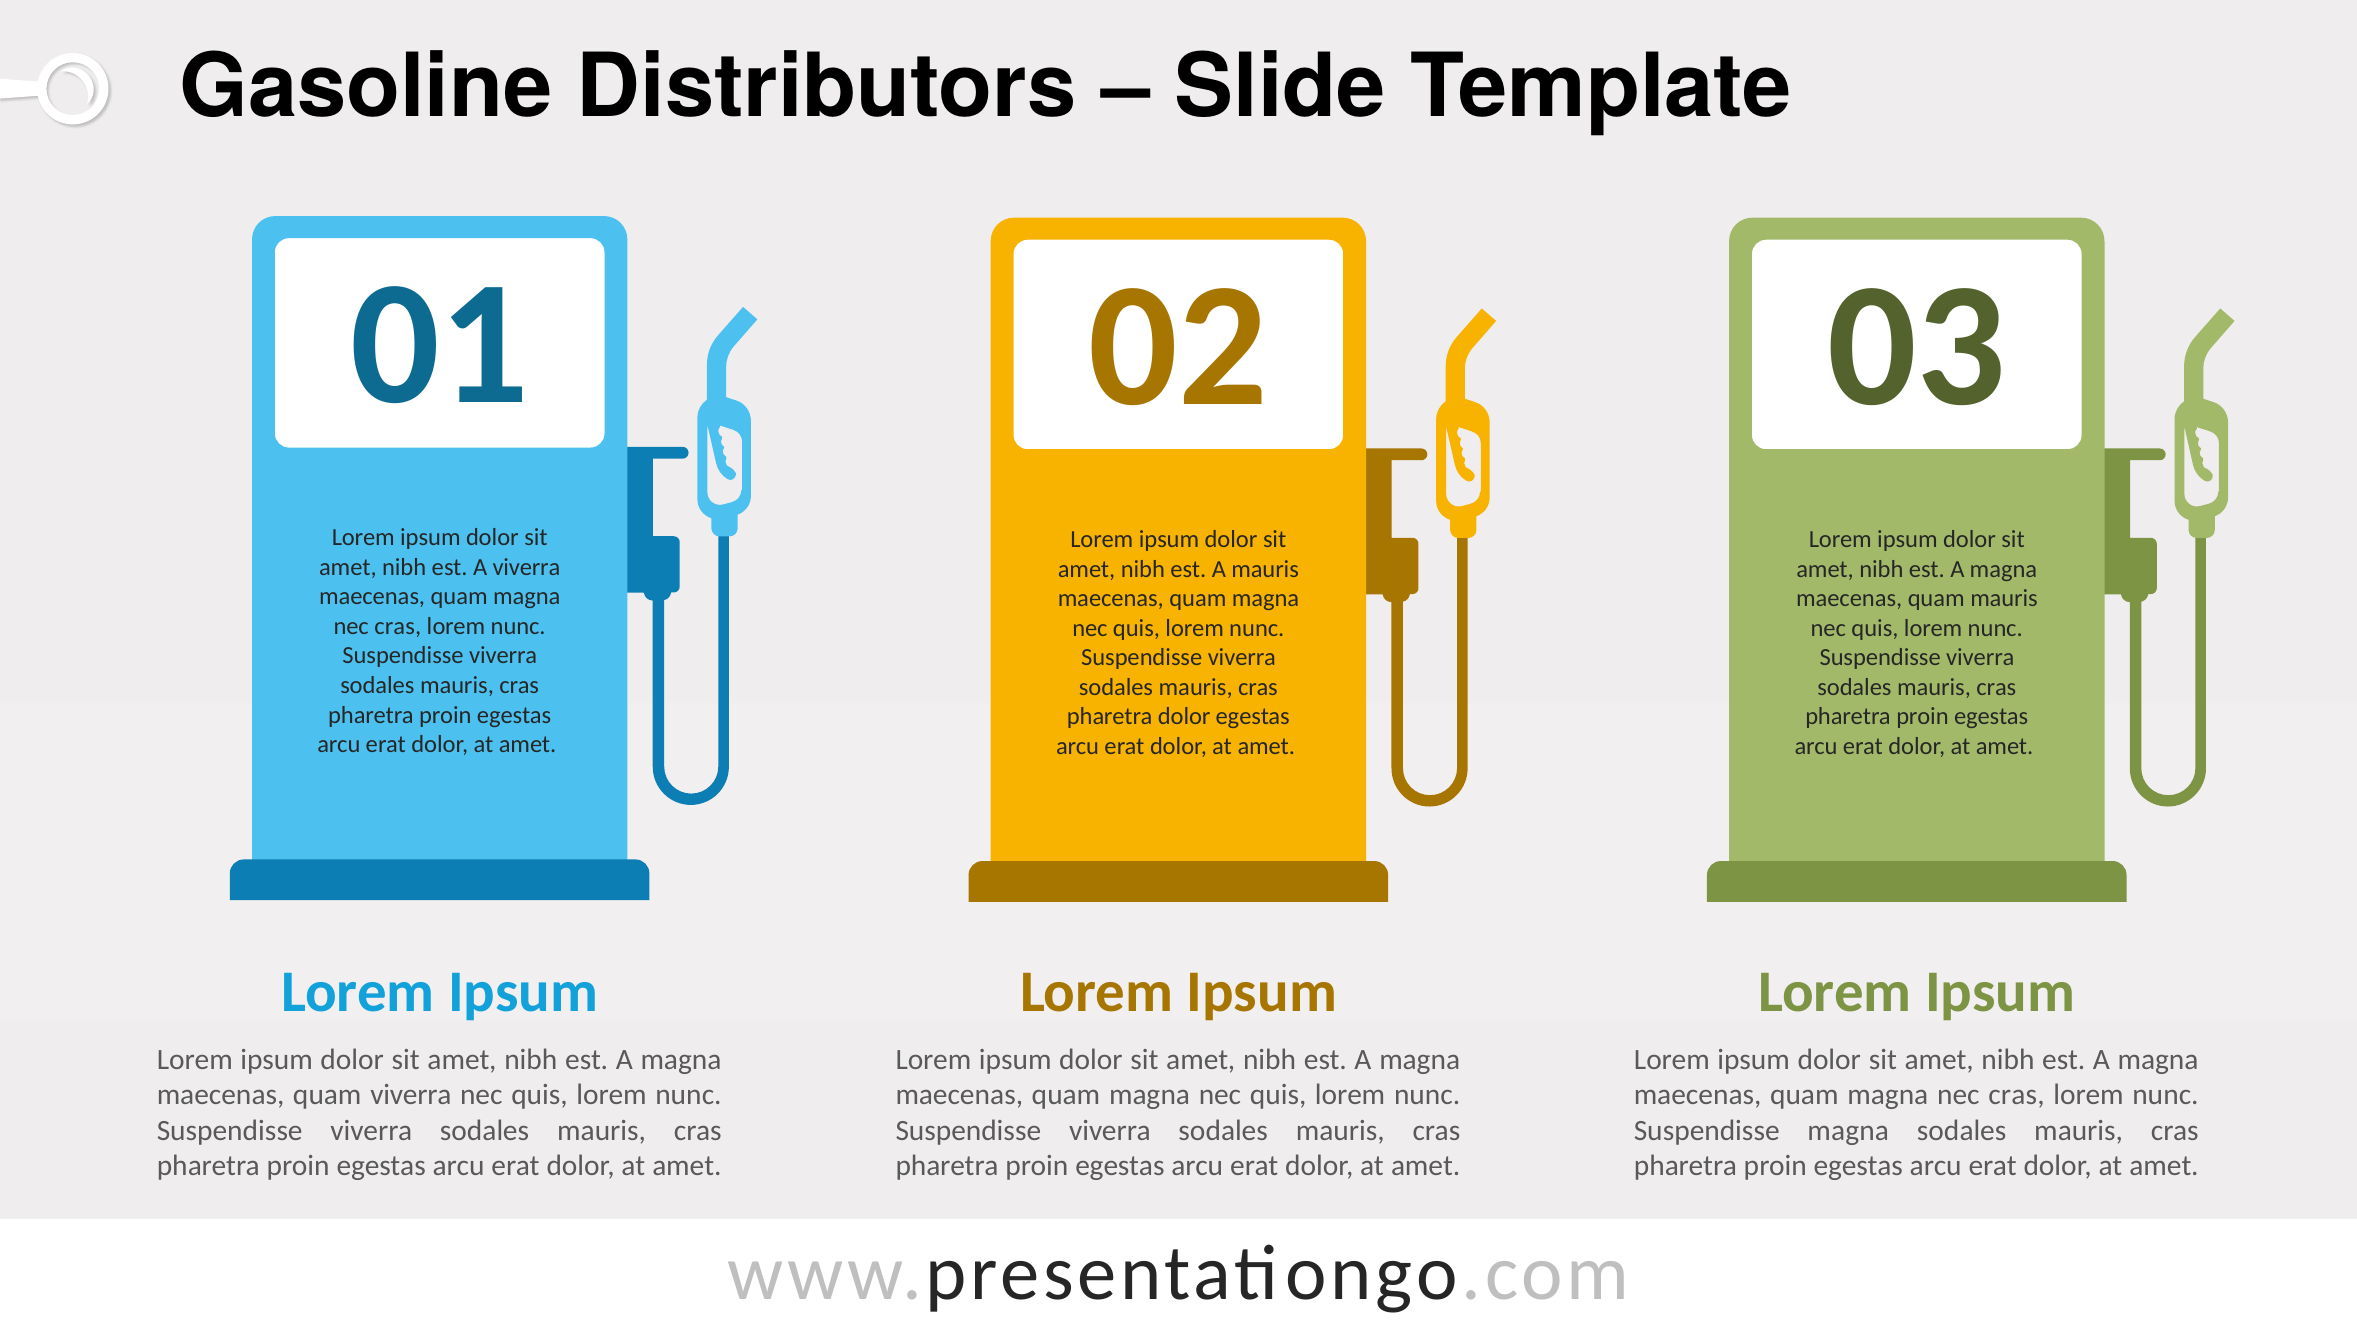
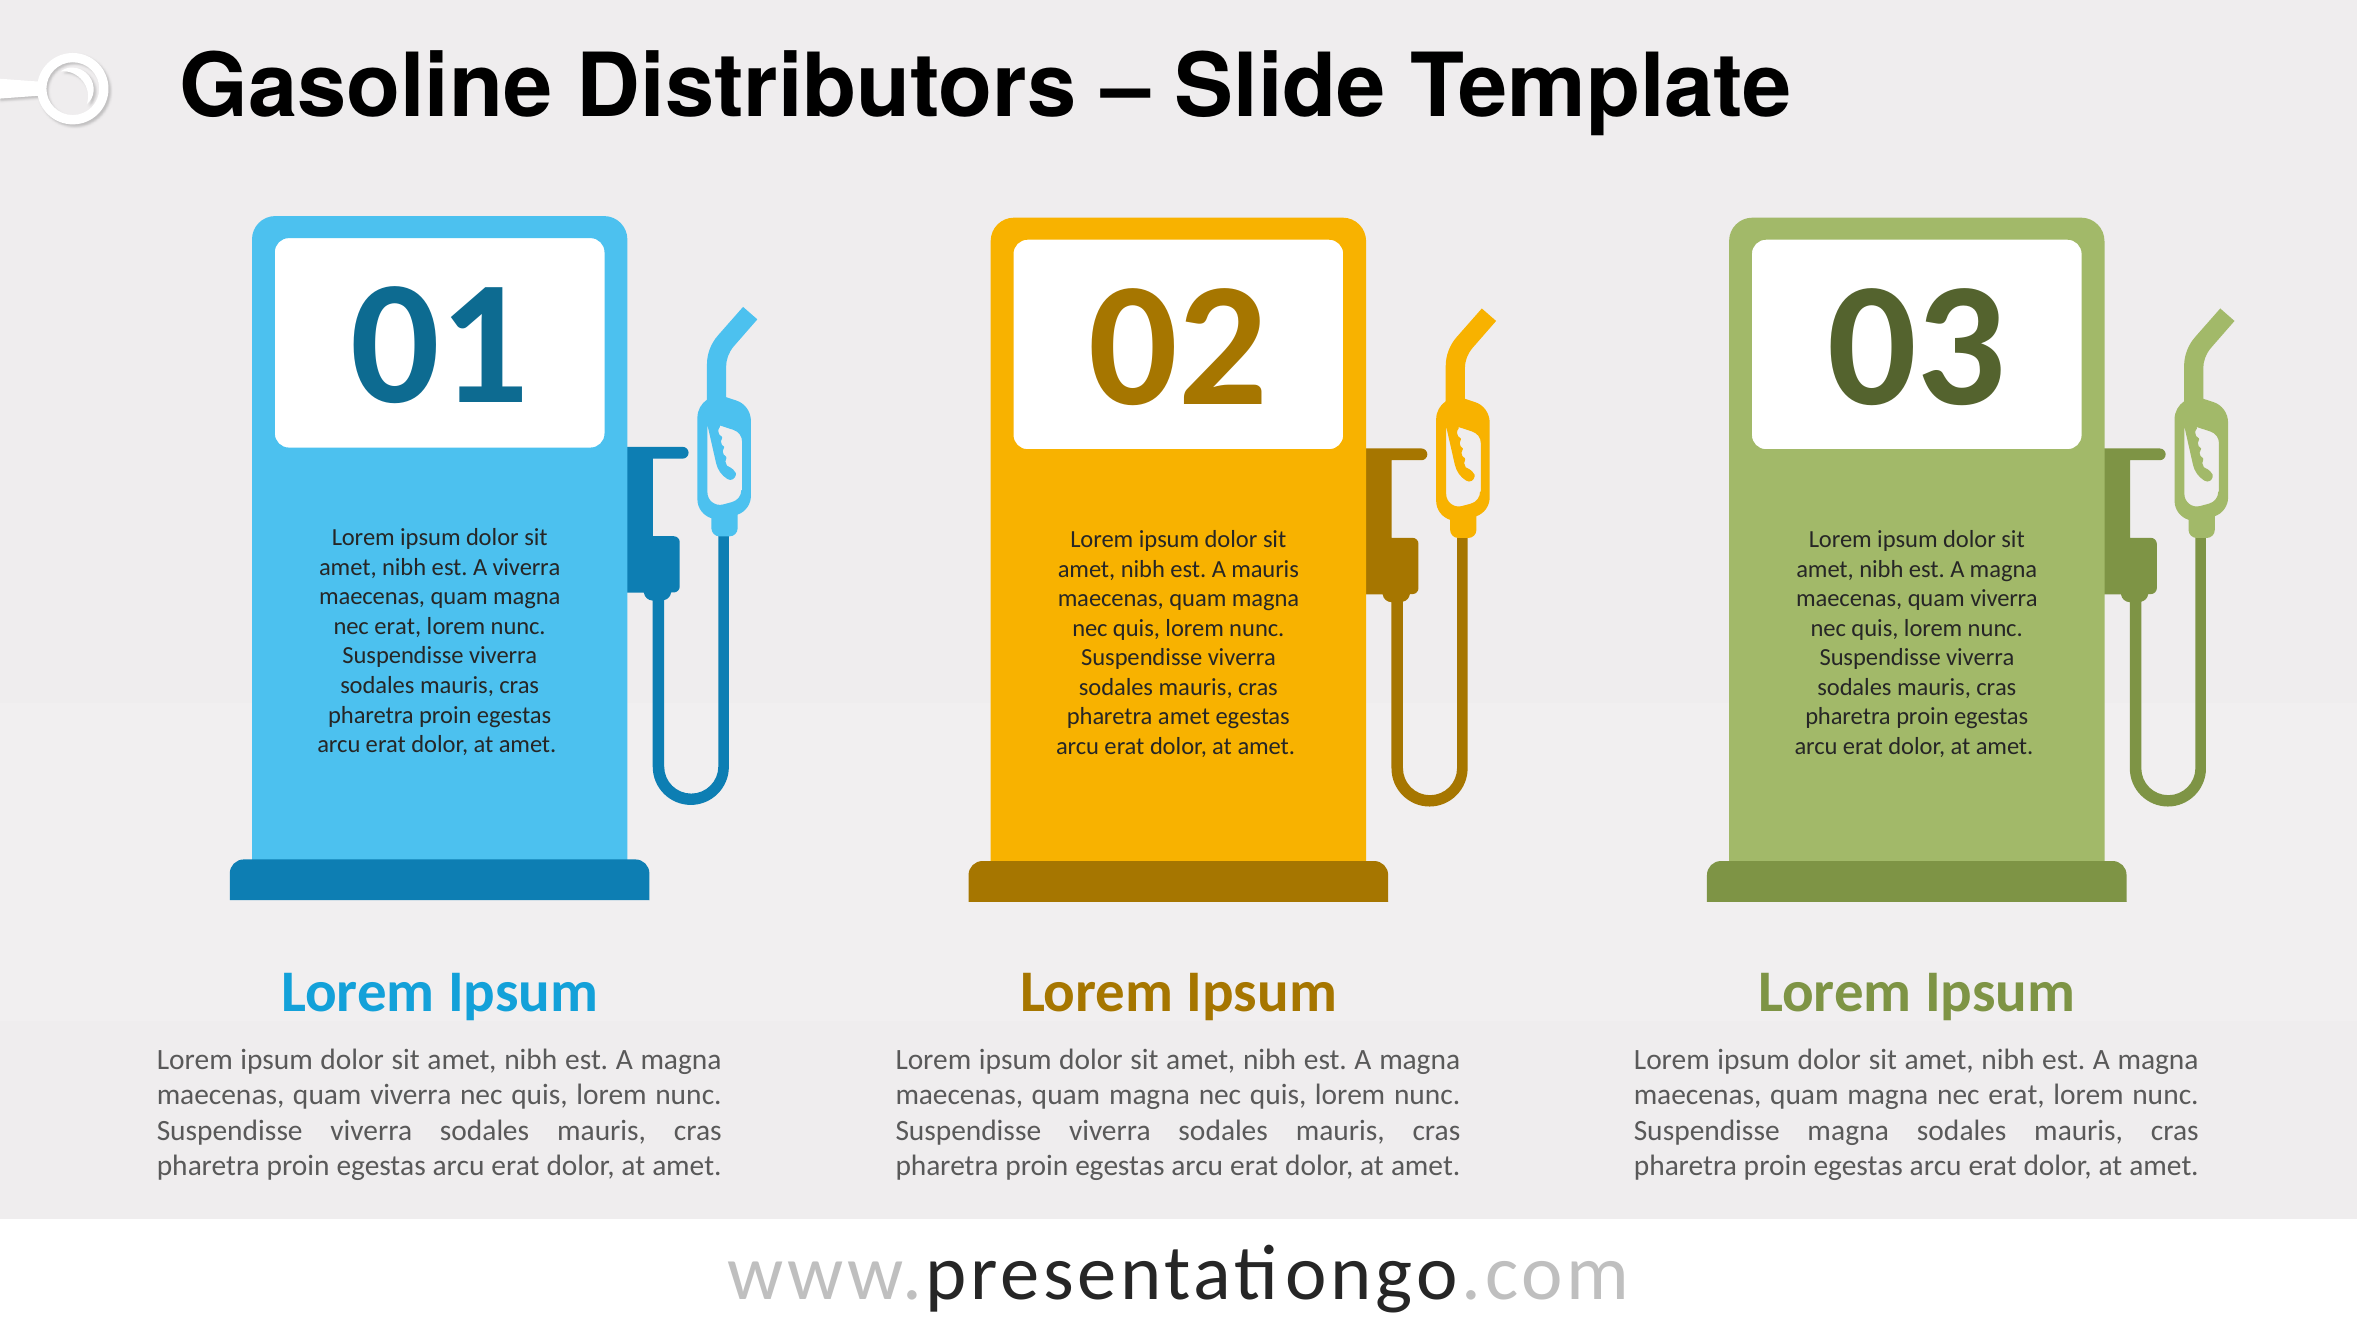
mauris: mauris -> viverra (2004, 598)
cras: cras -> erat (398, 626)
pharetra dolor: dolor -> amet (1184, 716)
cras: cras -> erat (2017, 1095)
